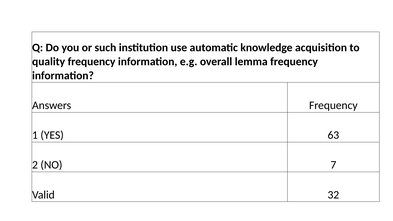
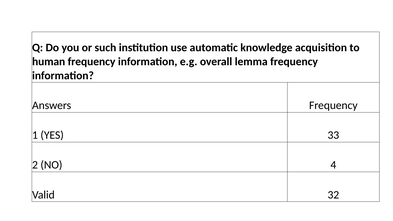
quality: quality -> human (49, 62)
63: 63 -> 33 (333, 135)
7: 7 -> 4 (333, 165)
